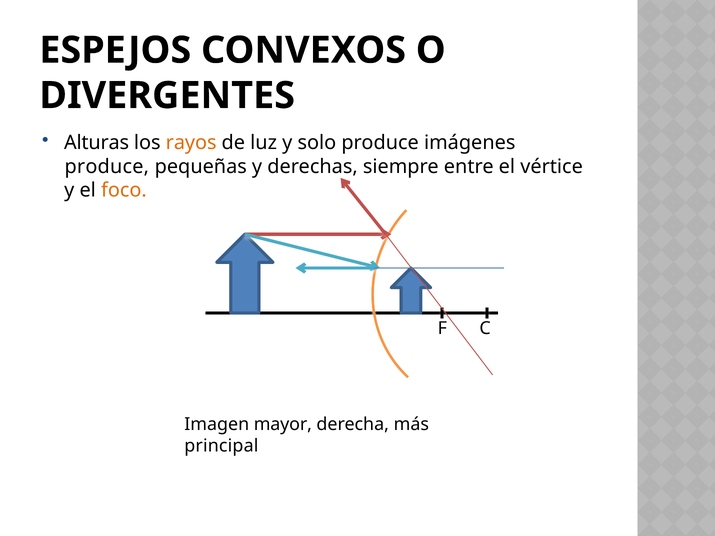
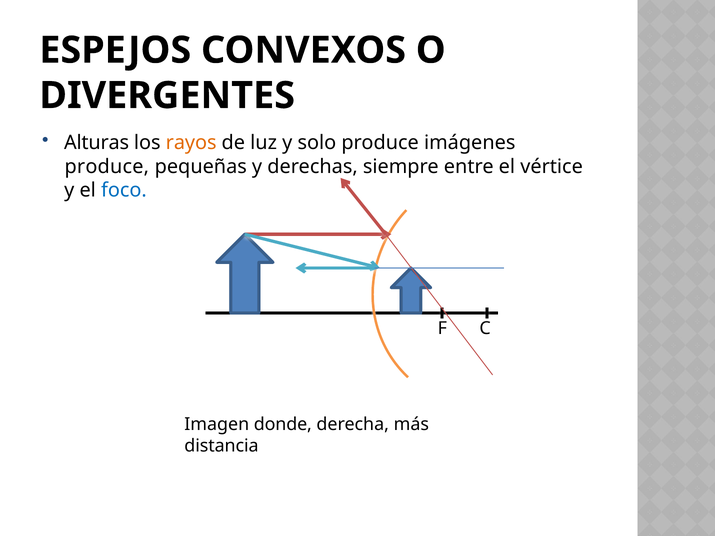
foco colour: orange -> blue (124, 190)
mayor: mayor -> donde (283, 424)
principal: principal -> distancia (221, 446)
